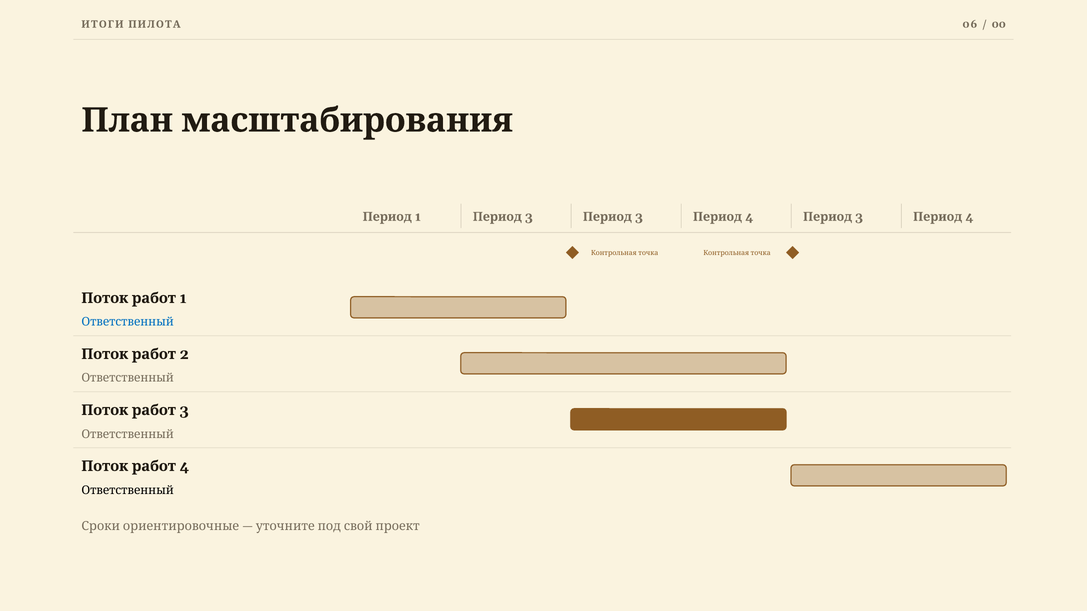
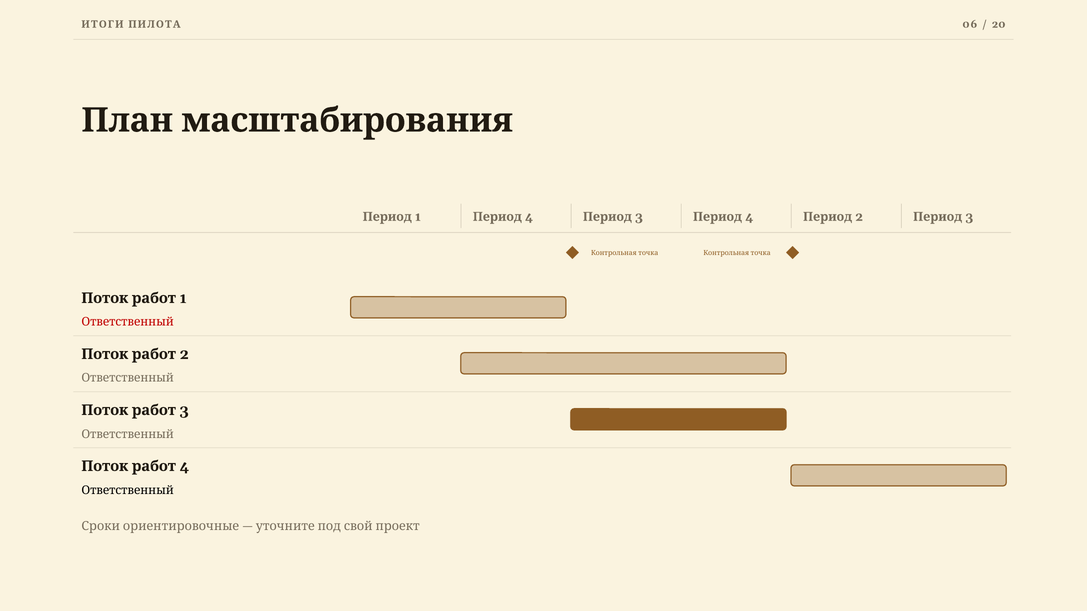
00: 00 -> 20 (999, 24)
3: 3 -> 4 (529, 217)
3: 3 -> 2 (859, 217)
4: 4 -> 3 (969, 217)
Ответственный colour: blue -> red (128, 322)
